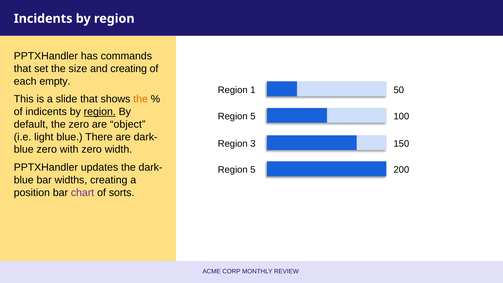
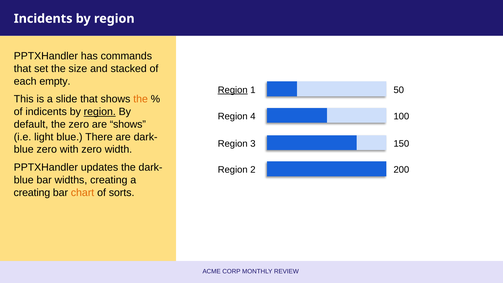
and creating: creating -> stacked (129, 69)
Region underline: none -> present (233, 90)
5: 5 -> 4 (253, 116)
are object: object -> shows (128, 124)
5: 5 -> 2 (253, 170)
position: position -> creating (32, 193)
chart colour: purple -> orange (83, 193)
